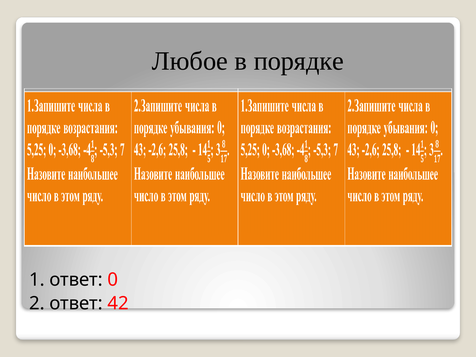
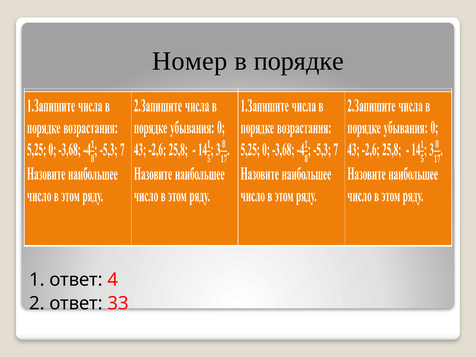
Любое: Любое -> Номер (190, 61)
0: 0 -> 4 (113, 280)
42: 42 -> 33 (118, 304)
